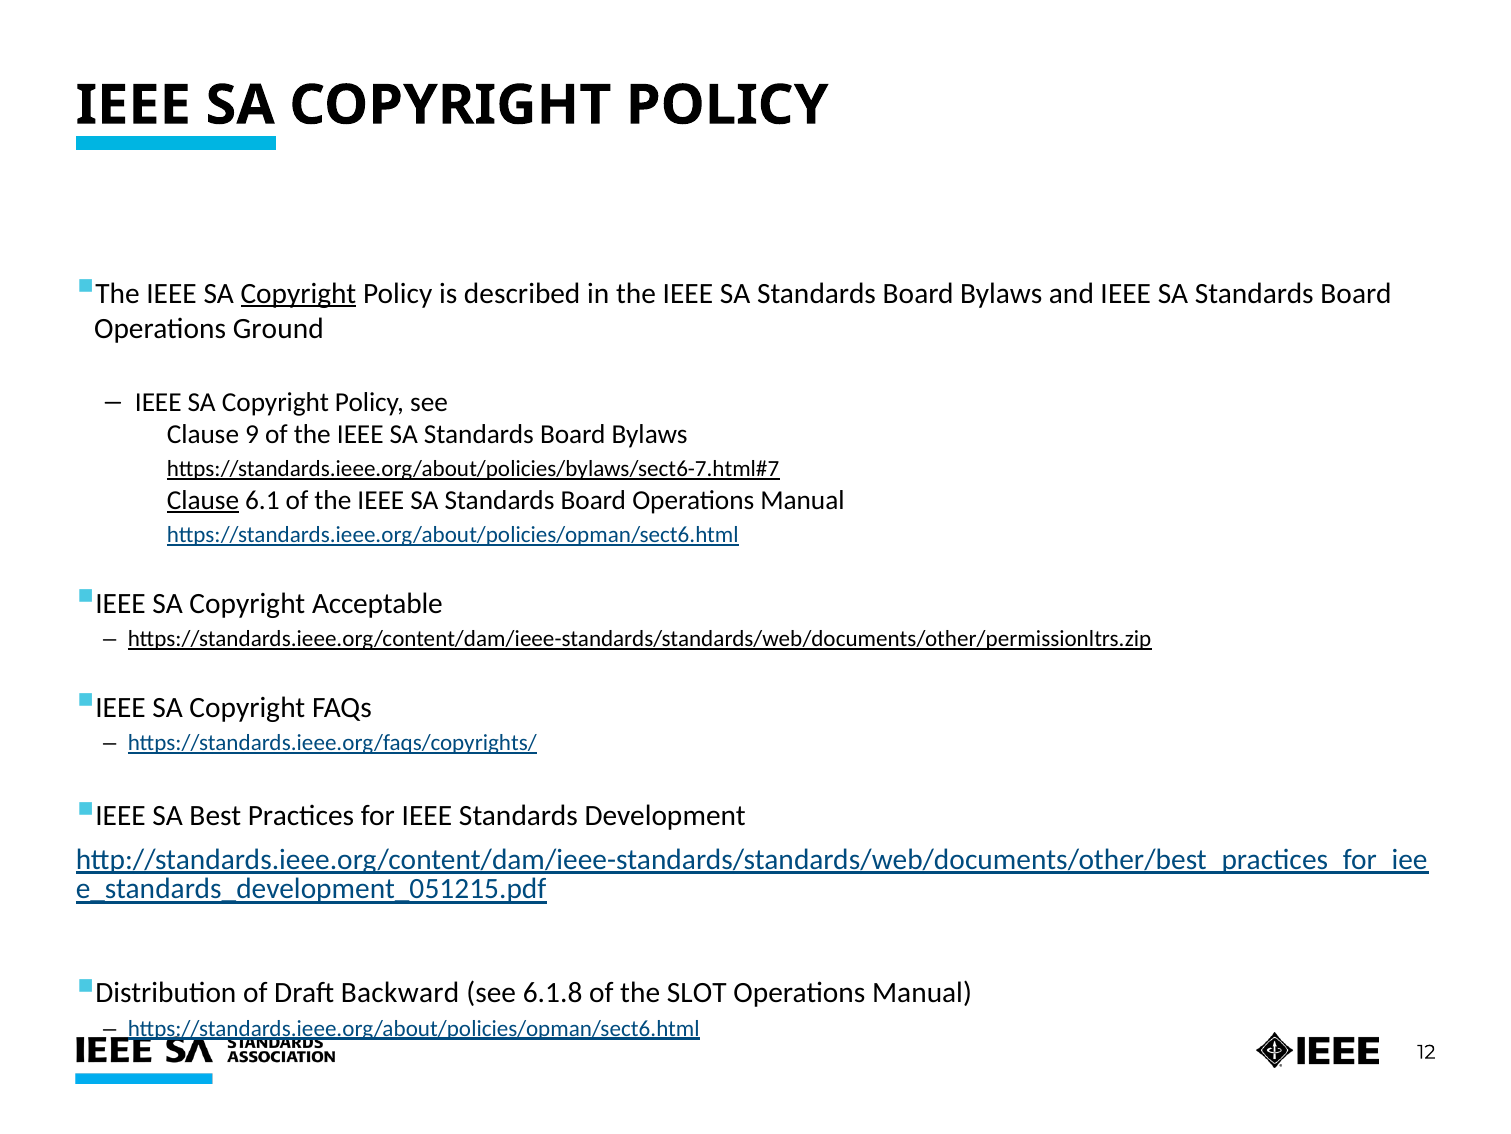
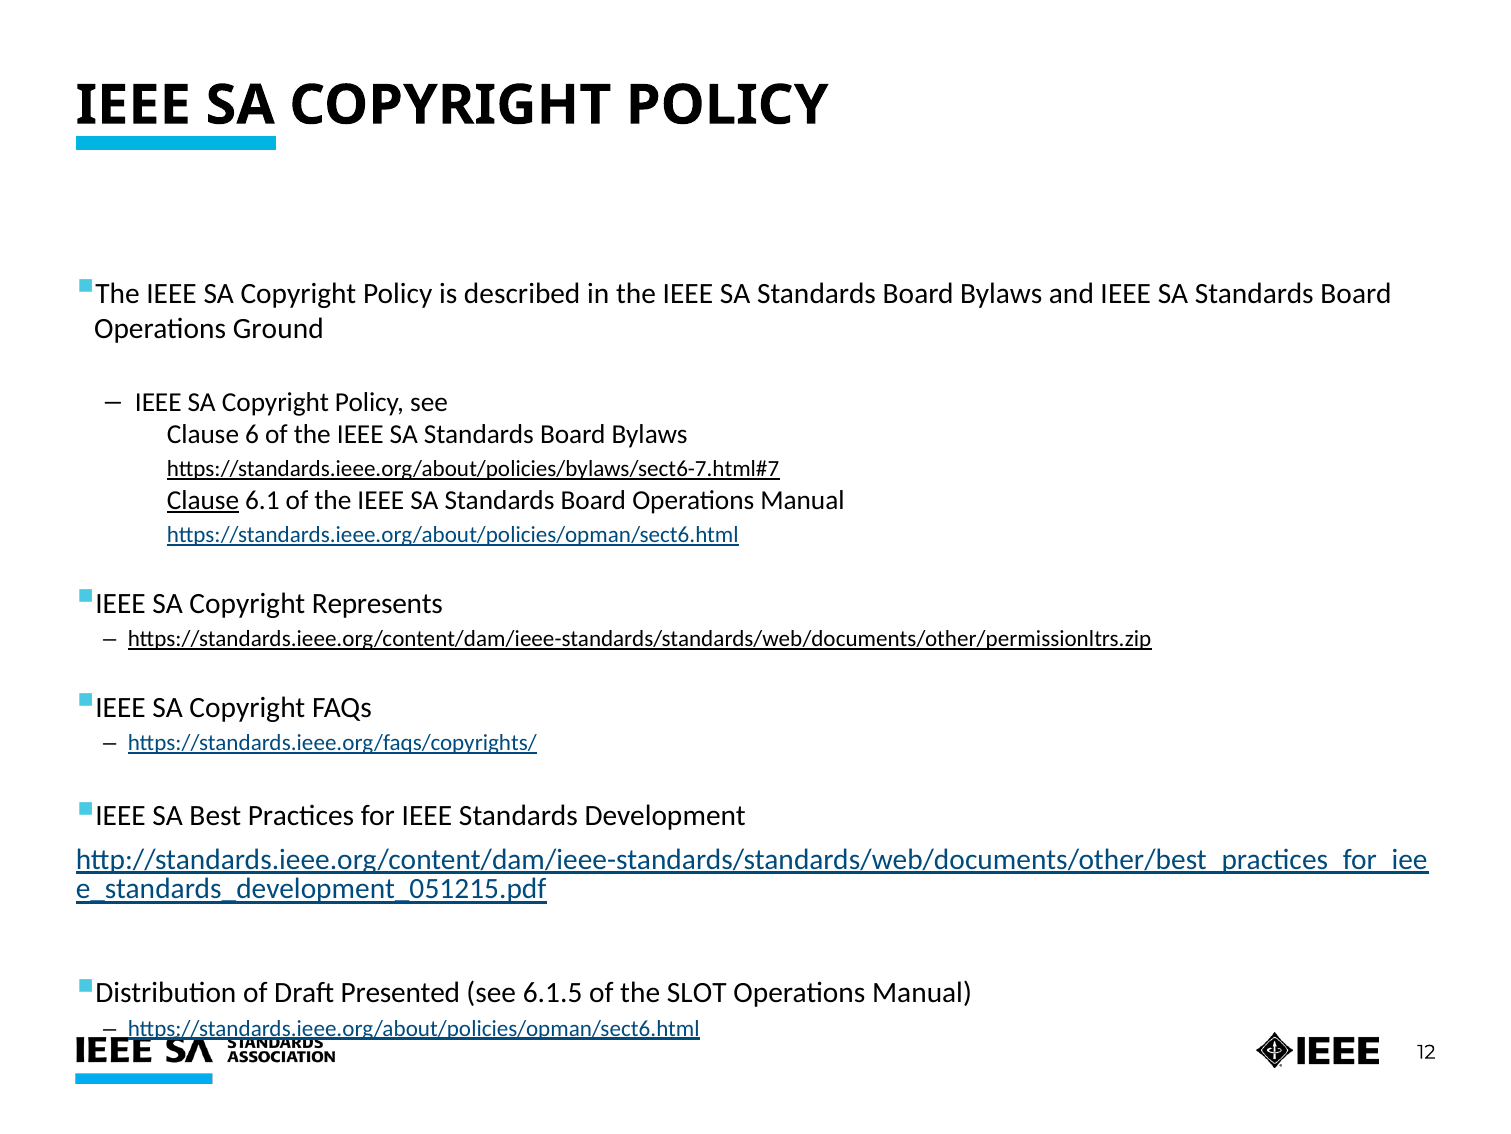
Copyright underline: present -> none (298, 293)
9: 9 -> 6 (252, 435)
Acceptable: Acceptable -> Represents (377, 603)
Backward: Backward -> Presented (400, 992)
6.1.8: 6.1.8 -> 6.1.5 (553, 992)
